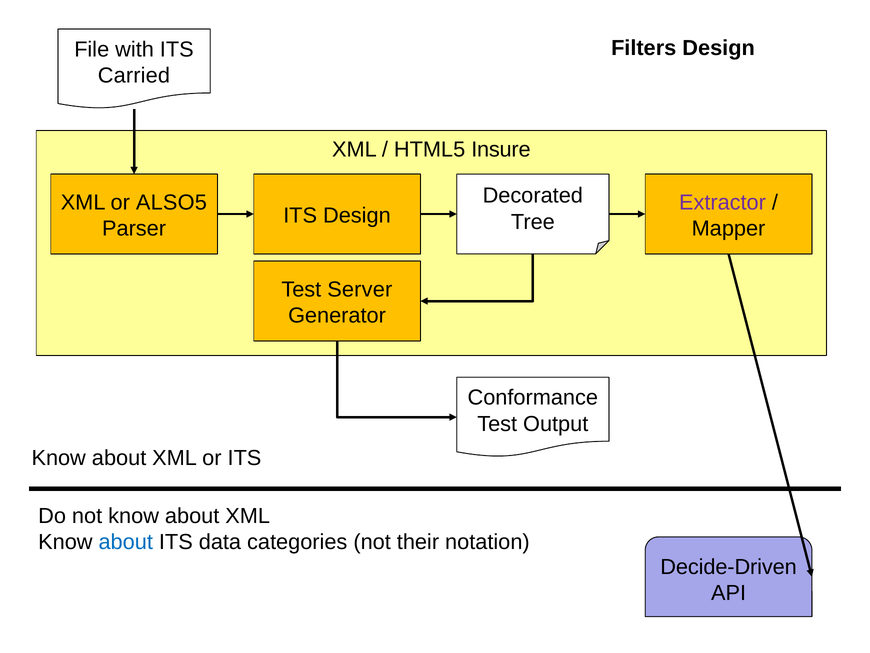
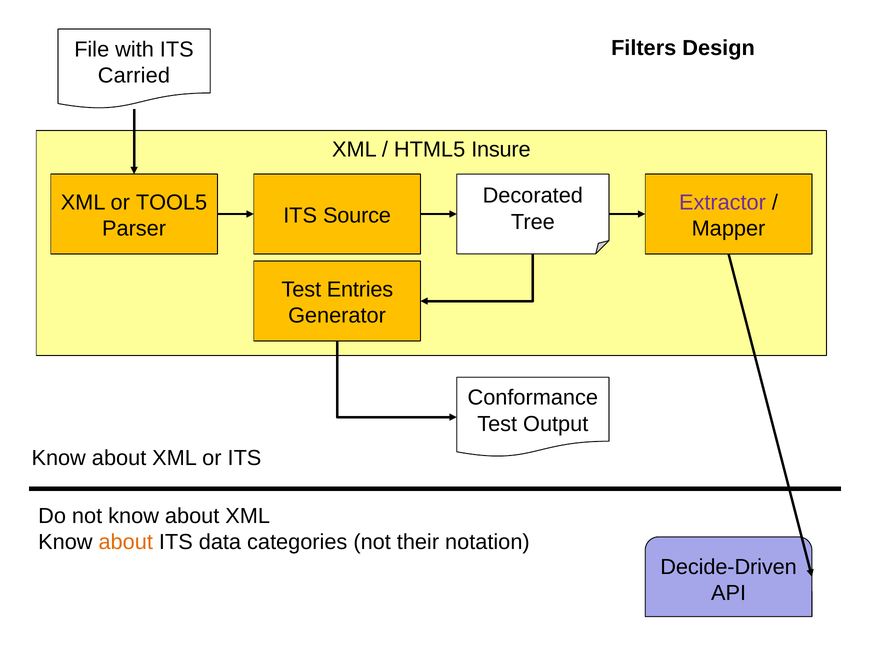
ALSO5: ALSO5 -> TOOL5 (172, 202)
ITS Design: Design -> Source (357, 215)
Server: Server -> Entries (360, 289)
about colour: blue -> orange (126, 542)
